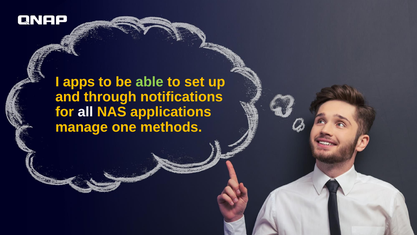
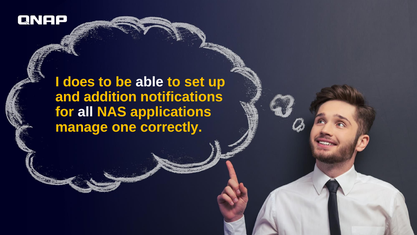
apps: apps -> does (79, 82)
able colour: light green -> white (150, 82)
through: through -> addition (110, 97)
methods: methods -> correctly (171, 127)
